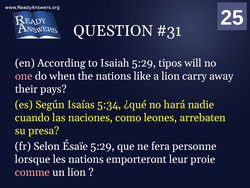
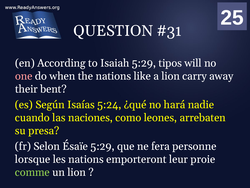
pays: pays -> bent (53, 89)
5:34: 5:34 -> 5:24 (109, 104)
comme colour: pink -> light green (32, 172)
